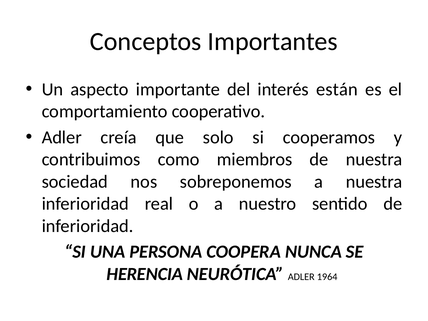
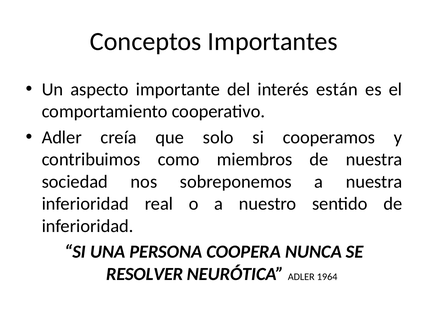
HERENCIA: HERENCIA -> RESOLVER (145, 274)
